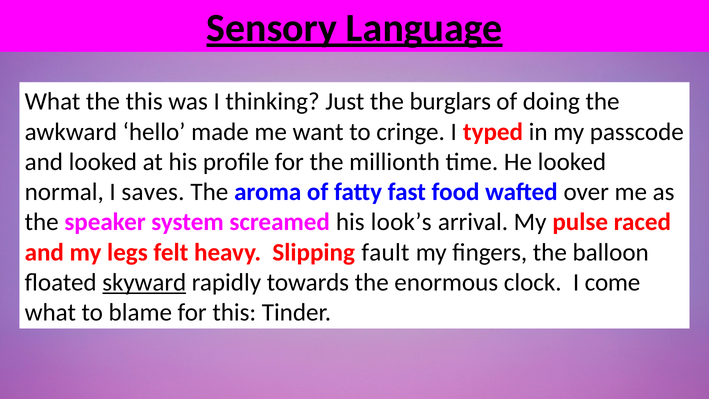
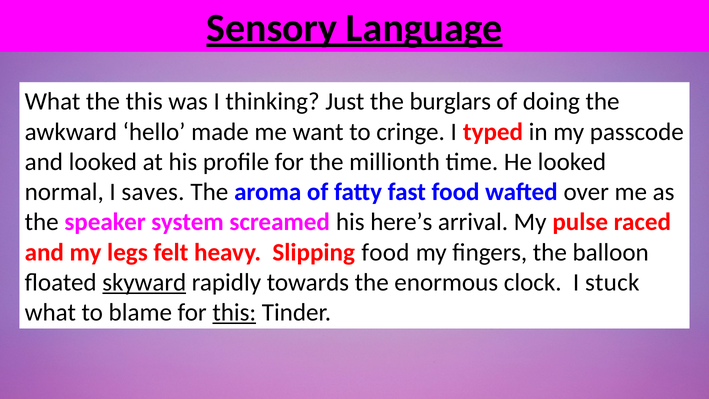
look’s: look’s -> here’s (401, 222)
Slipping fault: fault -> food (385, 252)
come: come -> stuck (612, 282)
this underline: none -> present (234, 312)
